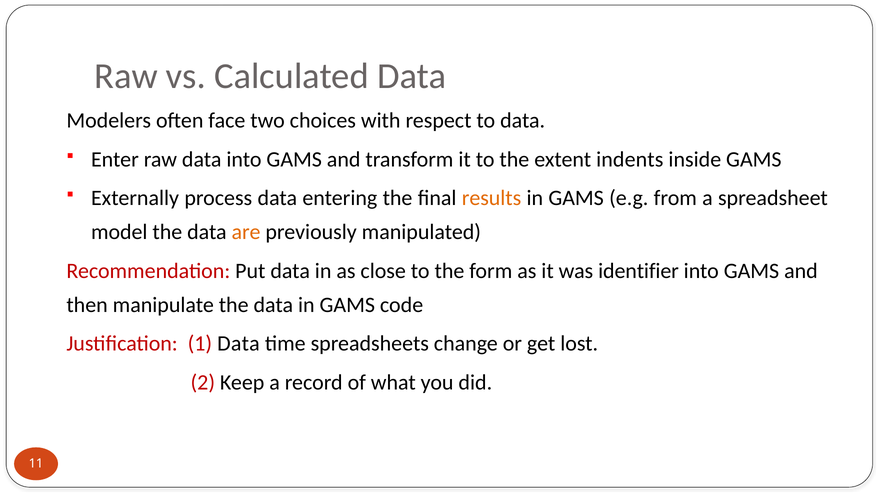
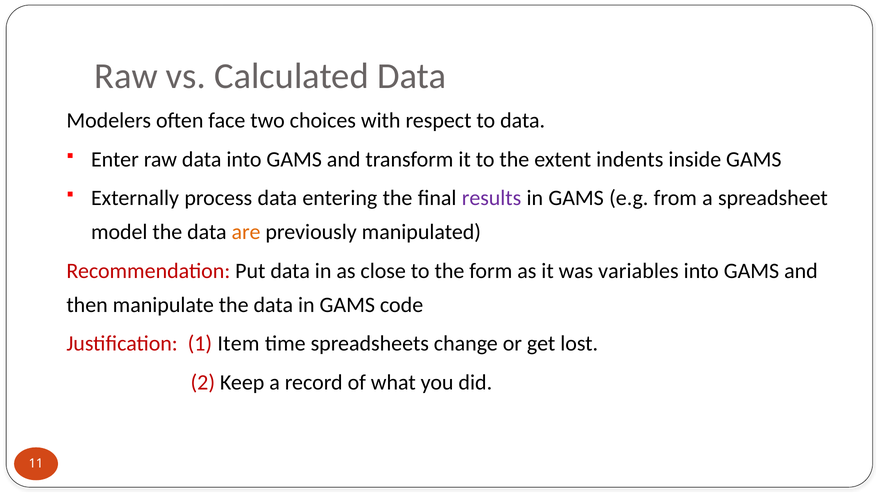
results colour: orange -> purple (492, 198)
identifier: identifier -> variables (638, 271)
1 Data: Data -> Item (238, 344)
